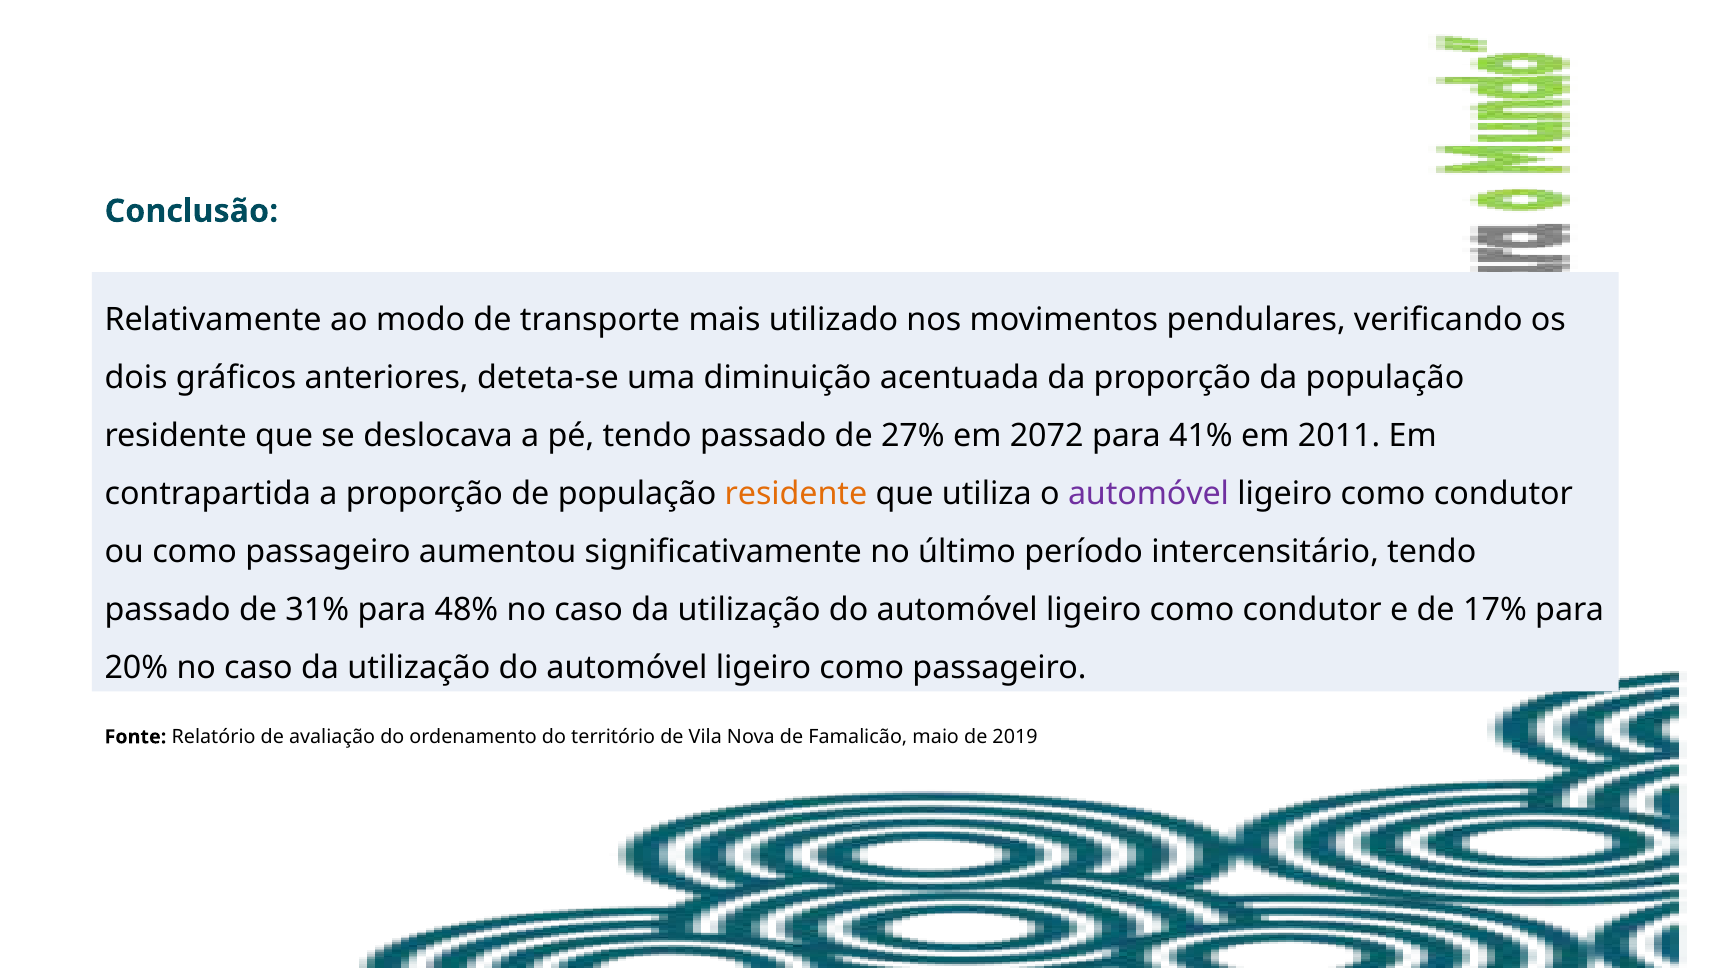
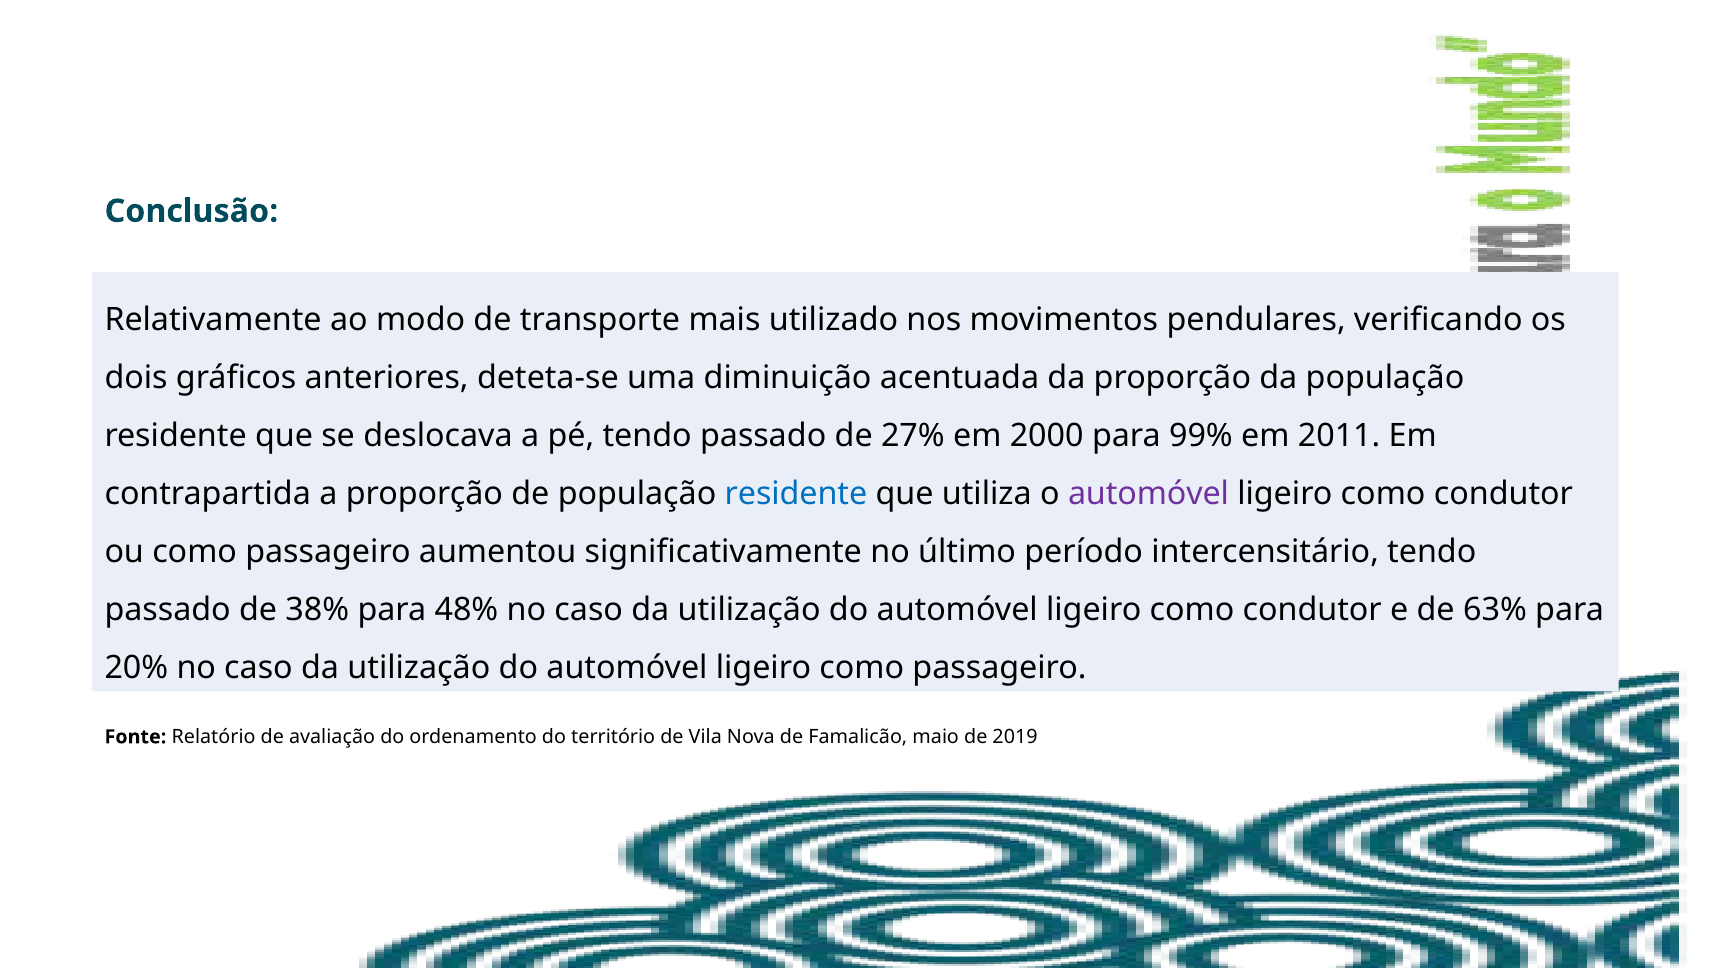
2072: 2072 -> 2000 (1047, 436)
41%: 41% -> 99% (1201, 436)
residente colour: orange -> blue (796, 494)
31%: 31% -> 38% (317, 610)
17%: 17% -> 63% (1495, 610)
